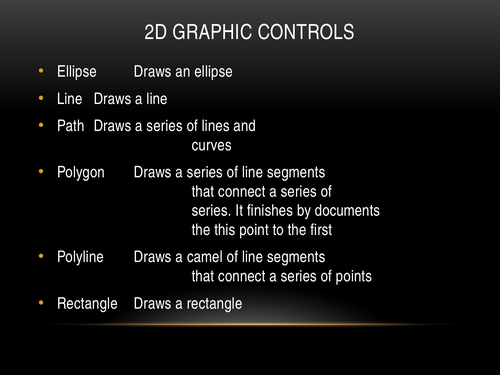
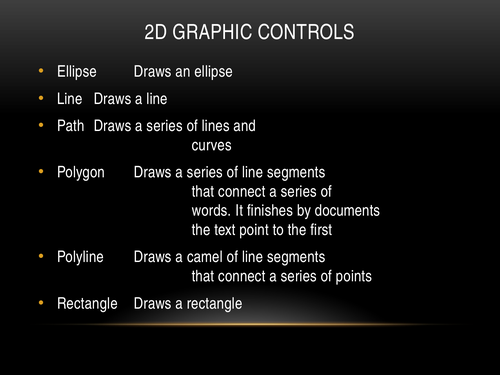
series: series -> words (212, 211)
this: this -> text (225, 230)
